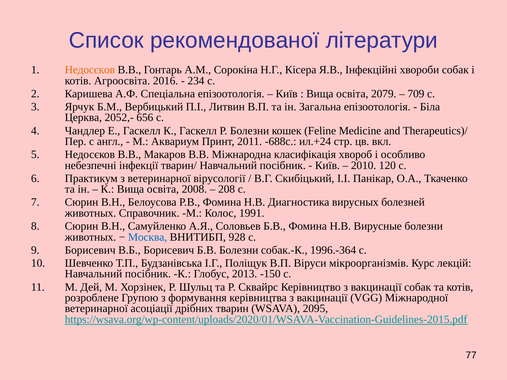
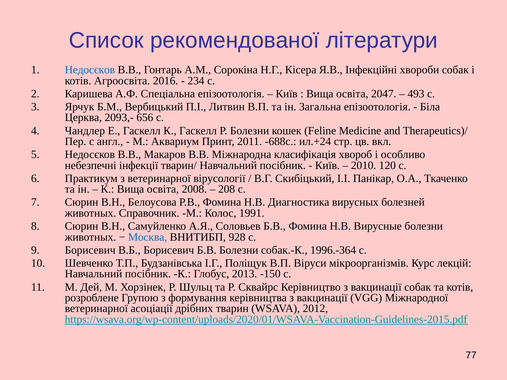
Недосєков colour: orange -> blue (90, 70)
2079: 2079 -> 2047 (384, 94)
709: 709 -> 493 (416, 94)
2052,-: 2052,- -> 2093,- (119, 118)
2095: 2095 -> 2012 (315, 309)
